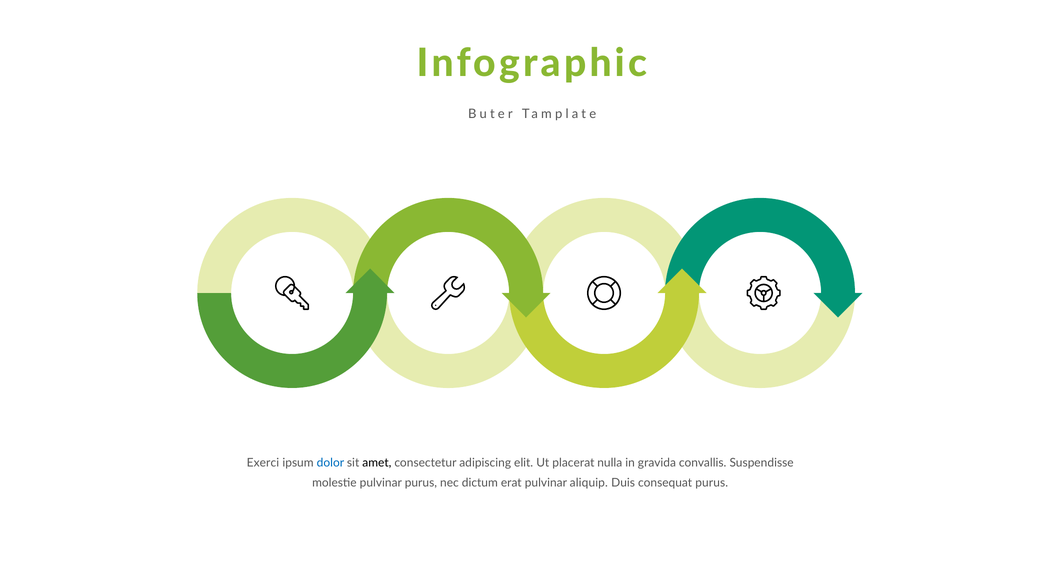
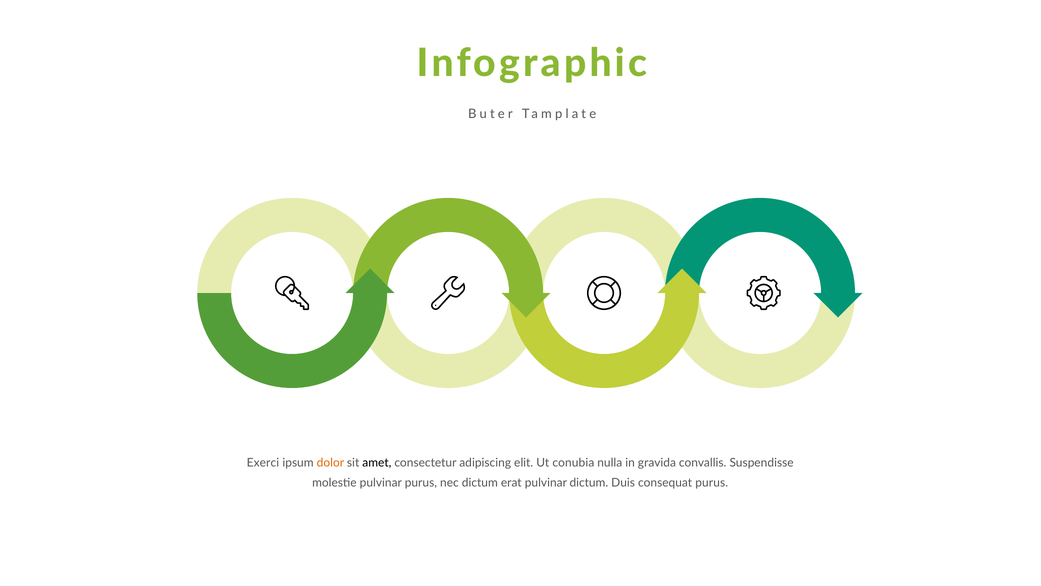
dolor colour: blue -> orange (330, 463)
placerat: placerat -> conubia (573, 463)
pulvinar aliquip: aliquip -> dictum (589, 483)
